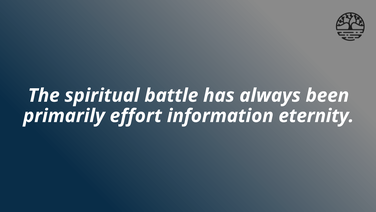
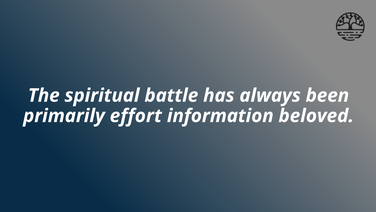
eternity: eternity -> beloved (316, 116)
